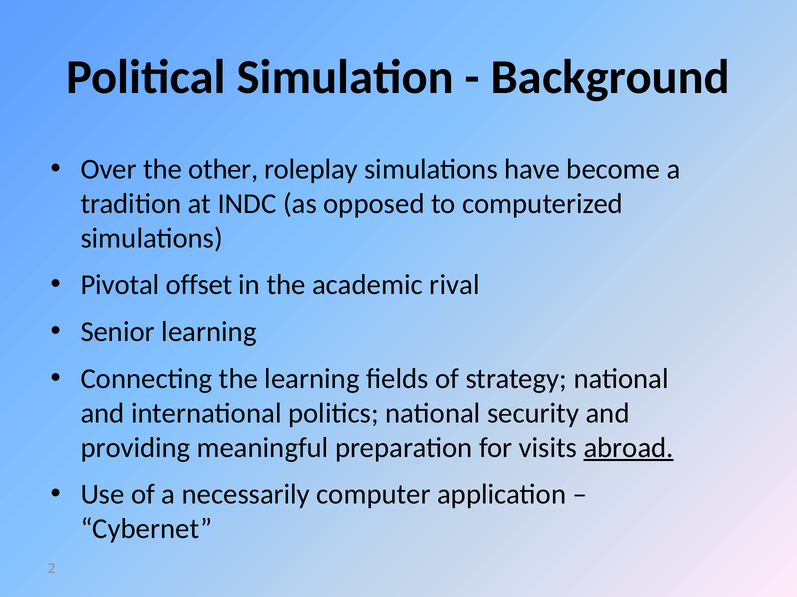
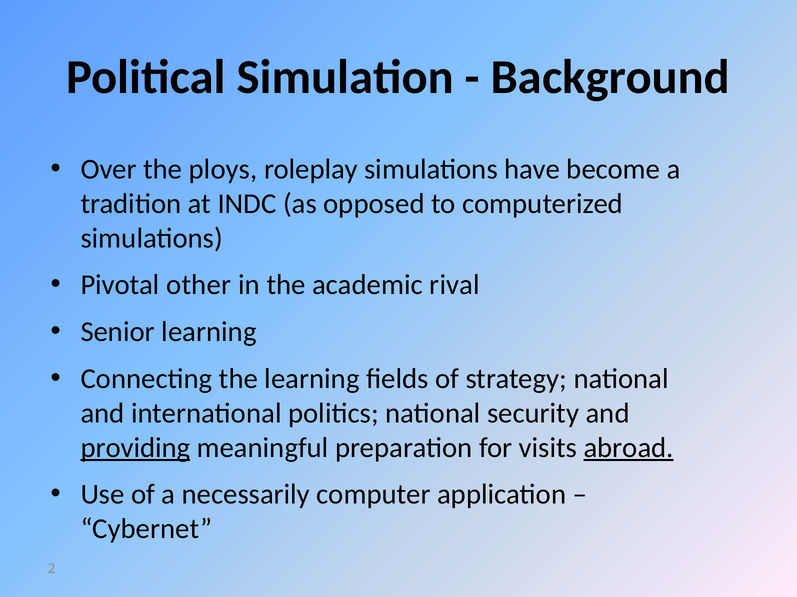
other: other -> ploys (223, 169)
offset: offset -> other (199, 285)
providing underline: none -> present (135, 448)
